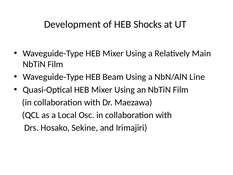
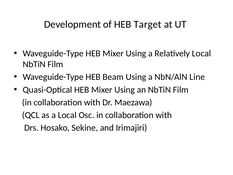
Shocks: Shocks -> Target (148, 24)
Relatively Main: Main -> Local (201, 53)
